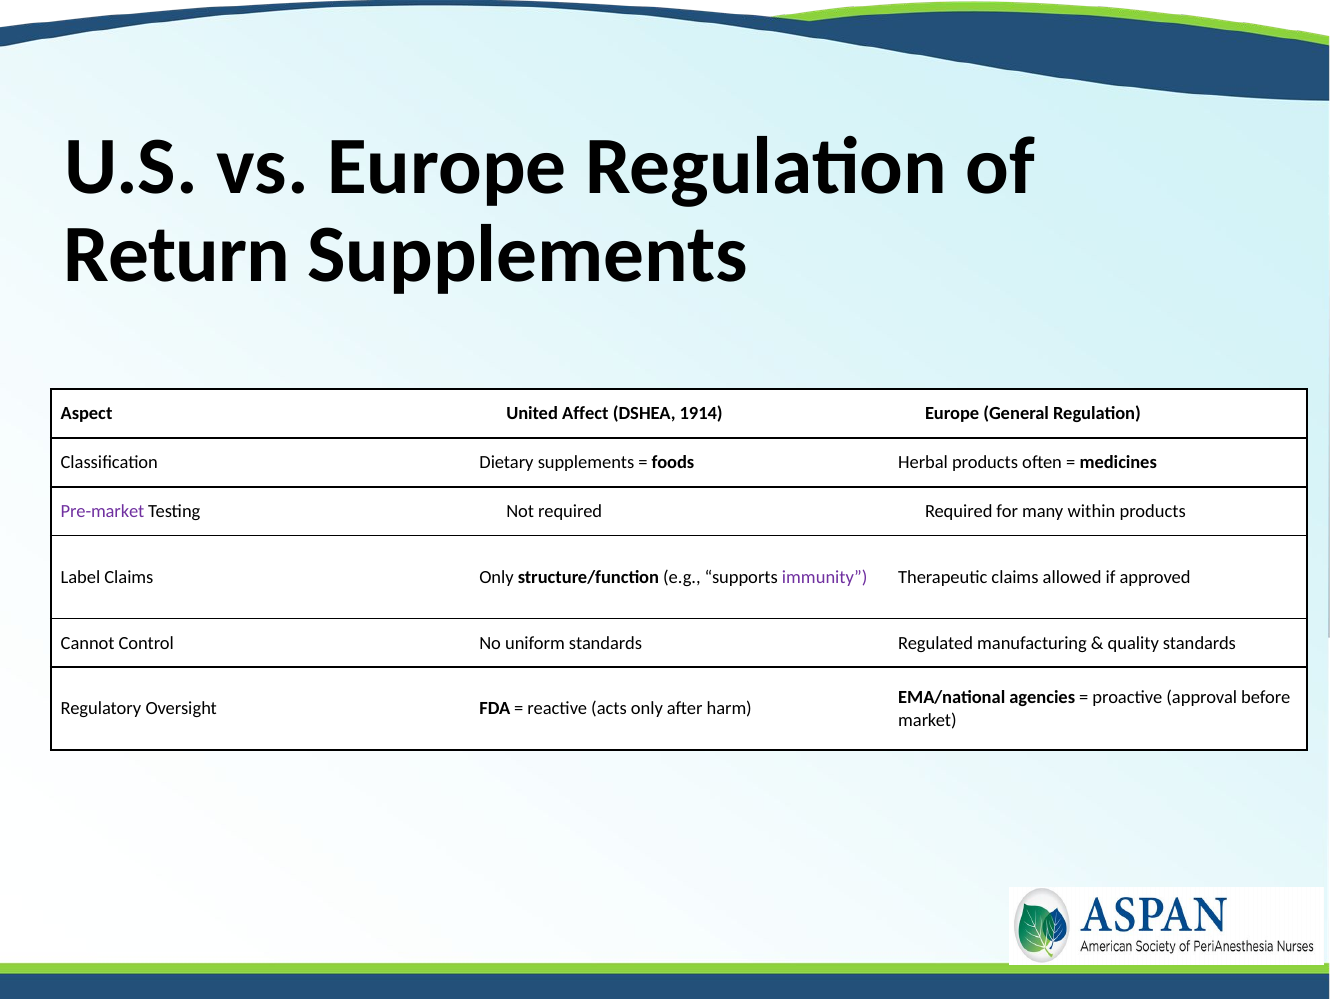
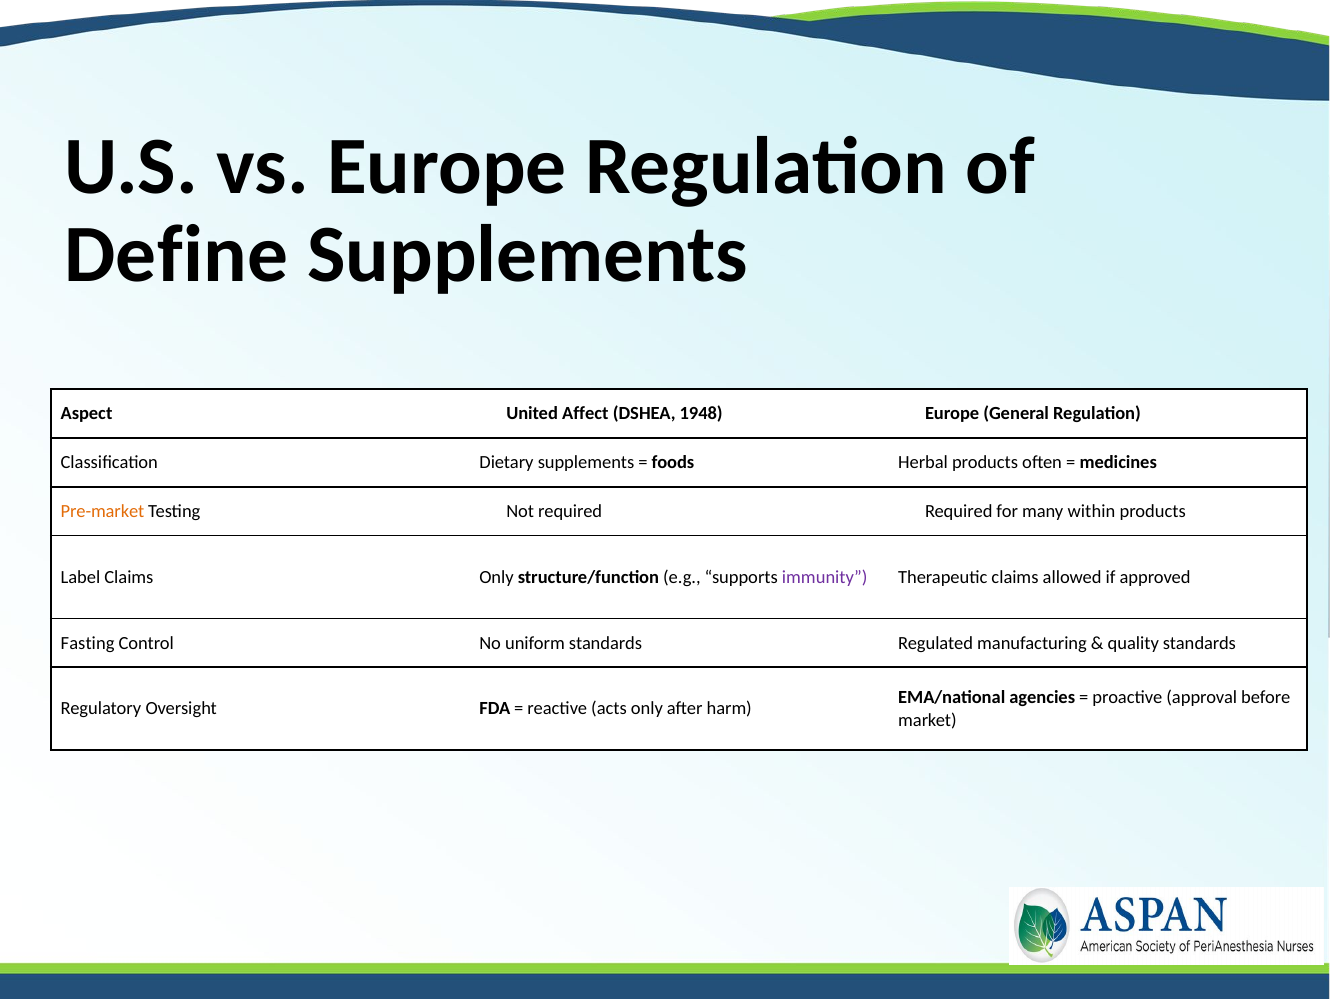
Return: Return -> Define (176, 255)
1914: 1914 -> 1948 (701, 414)
Pre-market colour: purple -> orange (103, 511)
Cannot: Cannot -> Fasting (88, 643)
